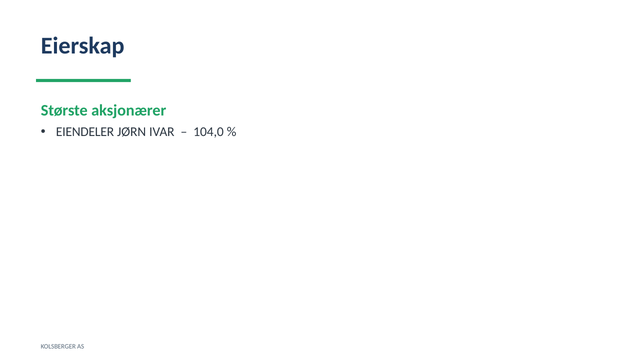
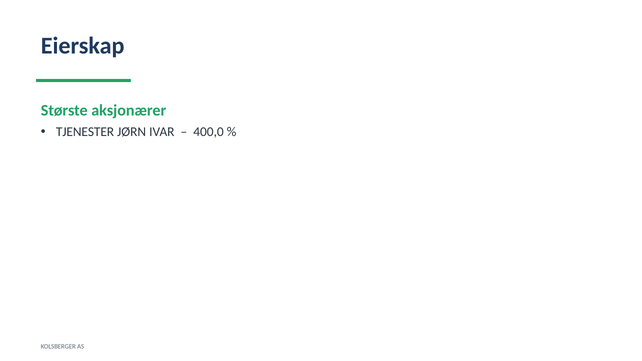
EIENDELER: EIENDELER -> TJENESTER (85, 132)
104,0: 104,0 -> 400,0 (209, 132)
